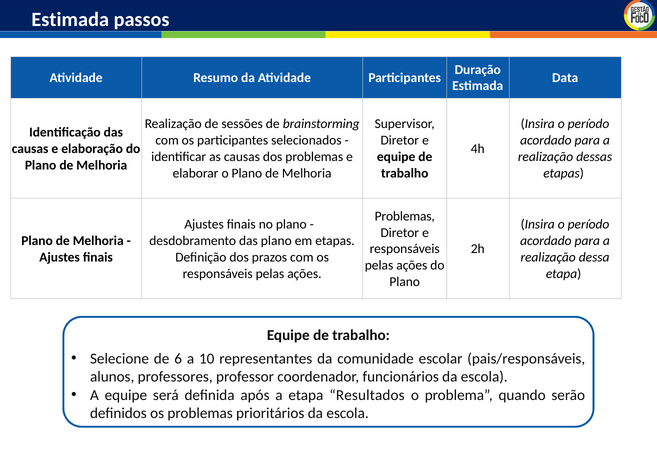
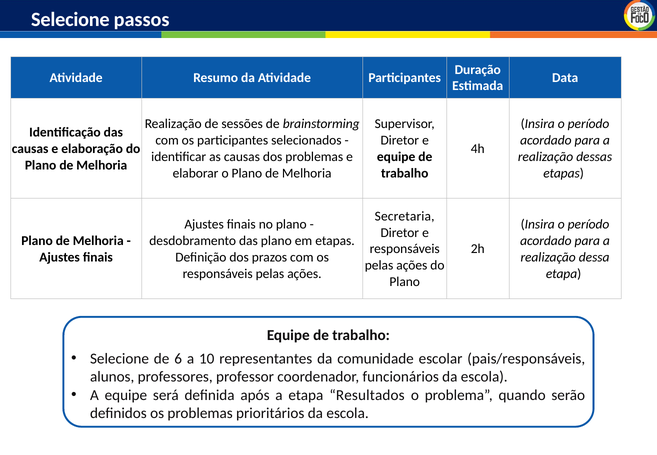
Estimada: Estimada -> Selecione (70, 20)
Problemas: Problemas -> Secretaria (405, 216)
